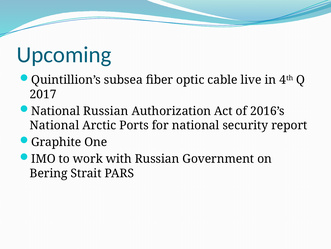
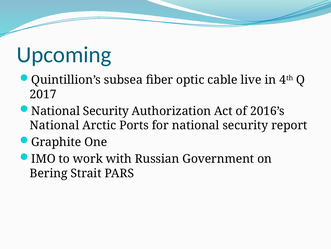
Russian: Russian -> Security (106, 111)
